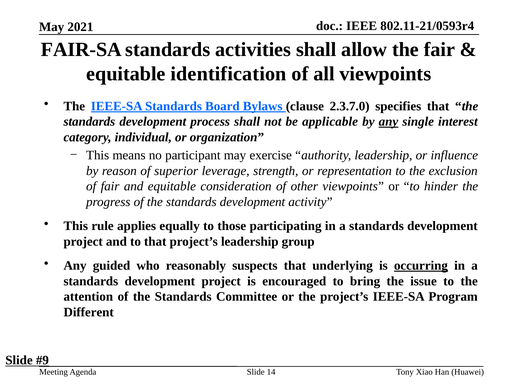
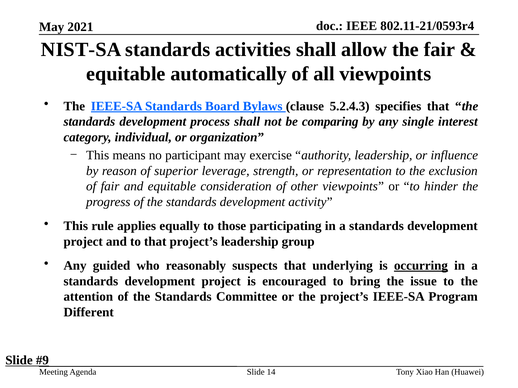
FAIR-SA: FAIR-SA -> NIST-SA (81, 50)
identification: identification -> automatically (229, 74)
2.3.7.0: 2.3.7.0 -> 5.2.4.3 (350, 106)
applicable: applicable -> comparing (330, 122)
any underline: present -> none (388, 122)
